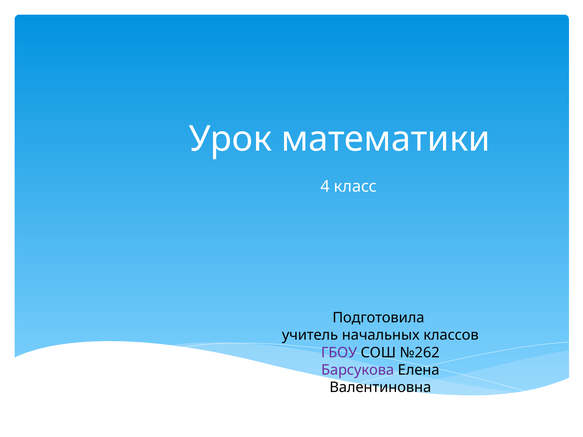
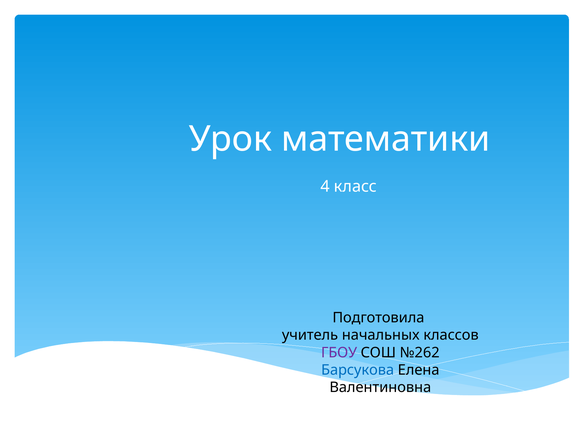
Барсукова colour: purple -> blue (358, 370)
